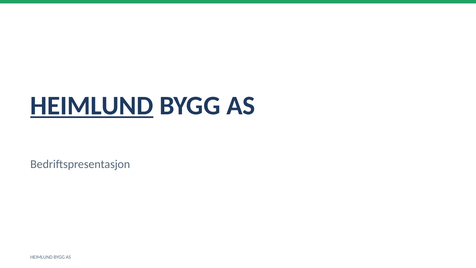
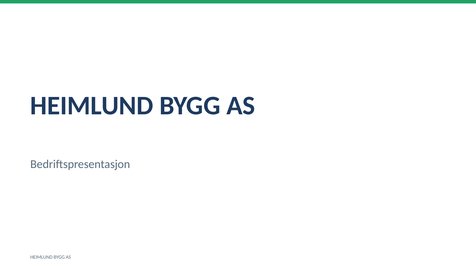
HEIMLUND underline: present -> none (92, 106)
